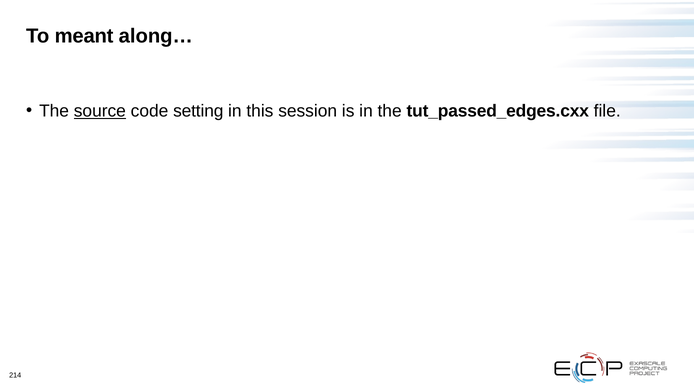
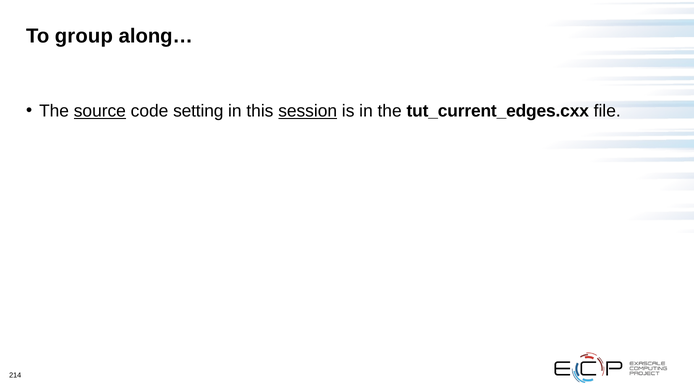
meant: meant -> group (84, 36)
session underline: none -> present (308, 111)
tut_passed_edges.cxx: tut_passed_edges.cxx -> tut_current_edges.cxx (498, 111)
